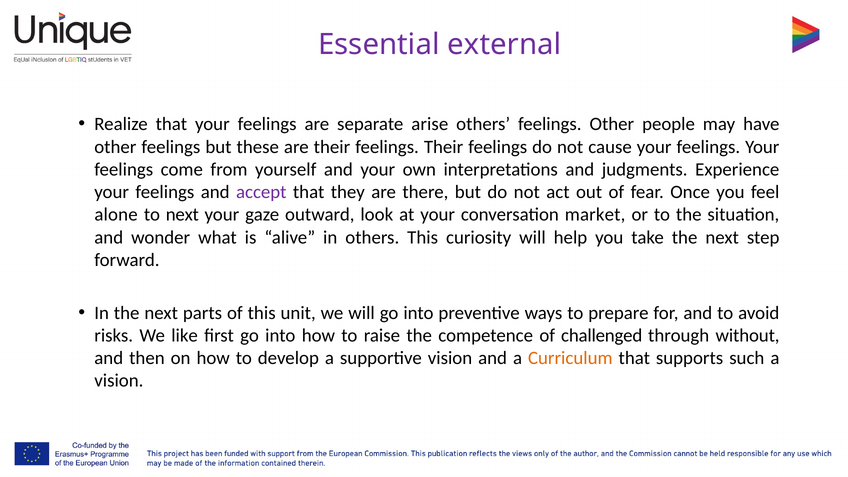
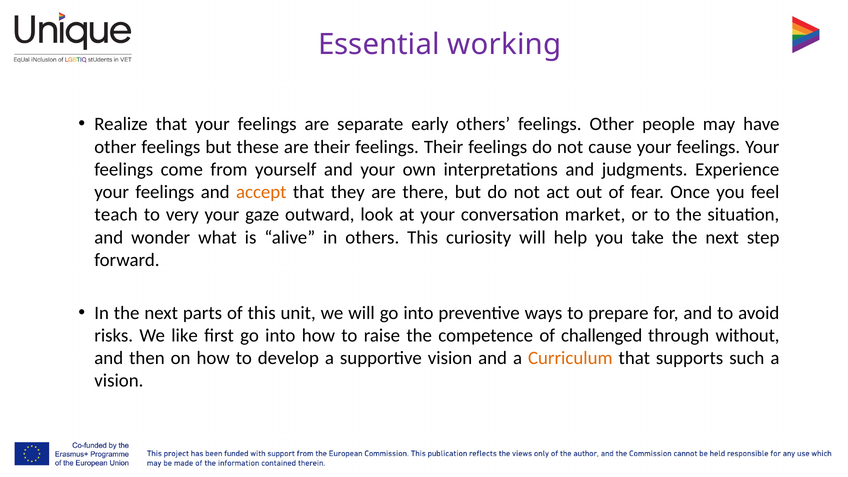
external: external -> working (504, 44)
arise: arise -> early (430, 124)
accept colour: purple -> orange (261, 192)
alone: alone -> teach (116, 215)
to next: next -> very (182, 215)
